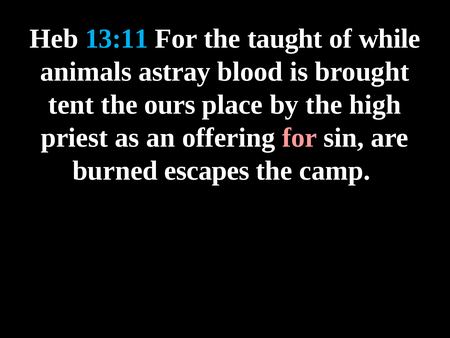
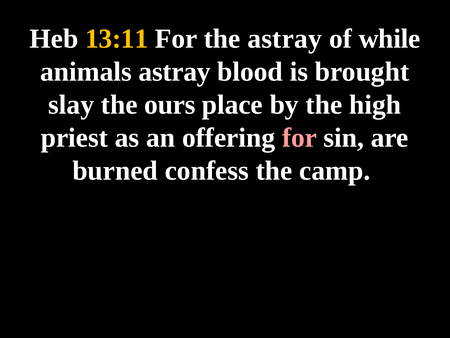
13:11 colour: light blue -> yellow (117, 39)
the taught: taught -> astray (285, 39)
tent: tent -> slay (71, 105)
escapes: escapes -> confess (207, 171)
